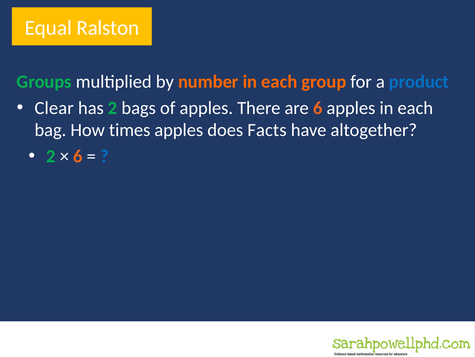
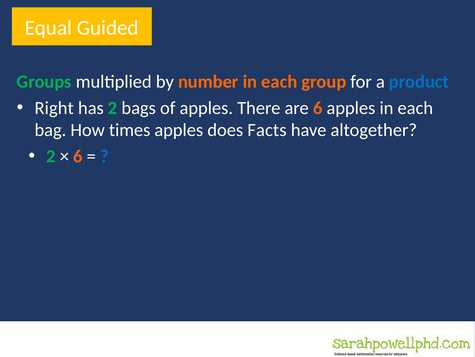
Ralston: Ralston -> Guided (108, 28)
Clear: Clear -> Right (54, 108)
